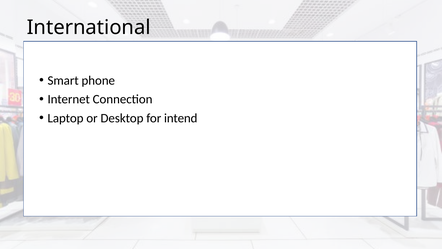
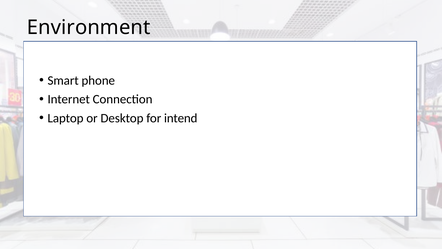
International: International -> Environment (89, 27)
